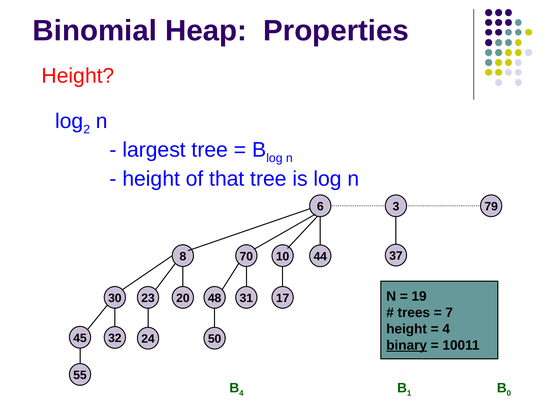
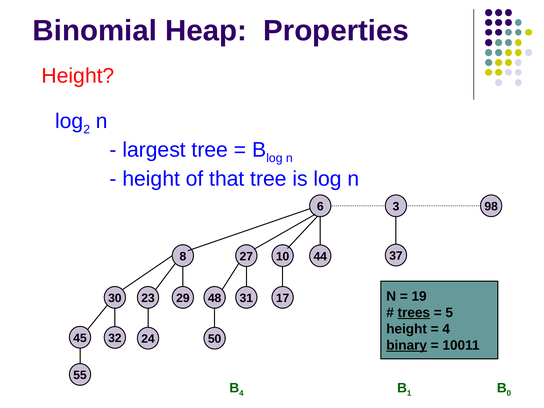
79: 79 -> 98 (491, 207)
70: 70 -> 27 (246, 256)
20: 20 -> 29 (183, 298)
trees underline: none -> present (414, 313)
7: 7 -> 5 (449, 313)
